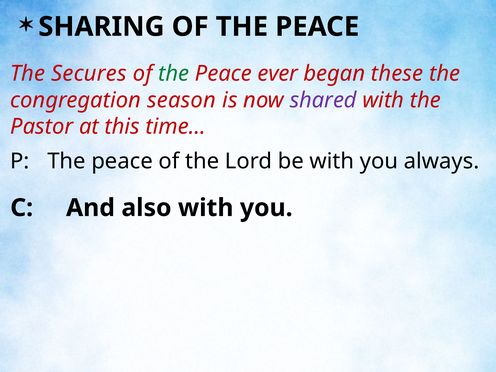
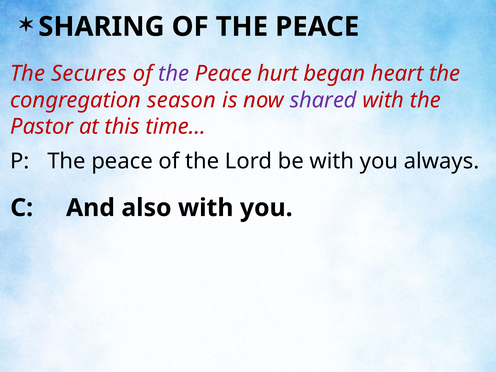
the colour: green -> purple (174, 74)
ever: ever -> hurt (278, 74)
these: these -> heart (397, 74)
